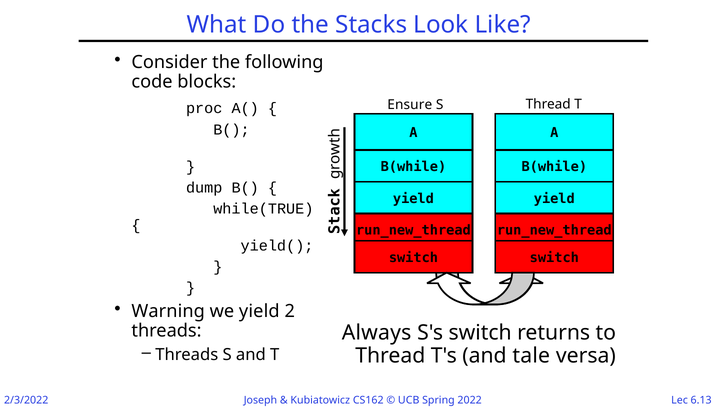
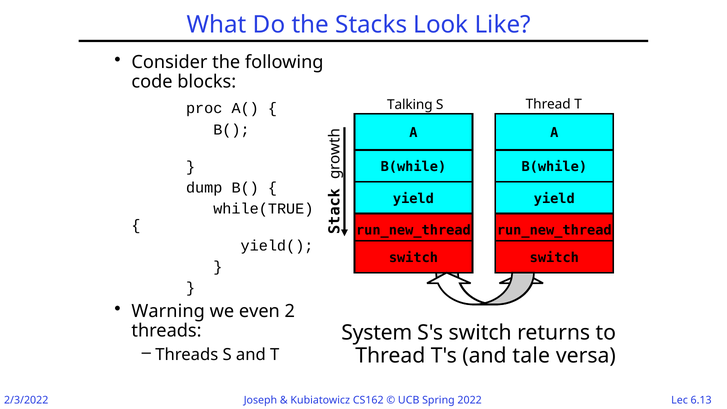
Ensure: Ensure -> Talking (410, 105)
we yield: yield -> even (259, 311)
Always: Always -> System (377, 333)
